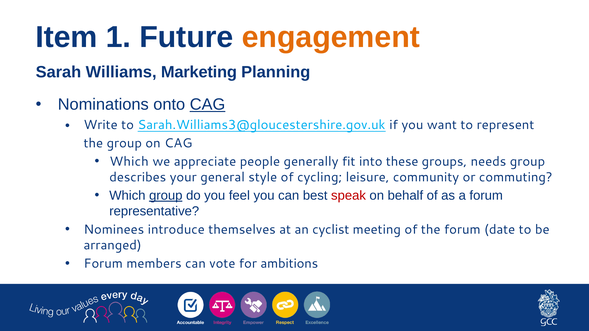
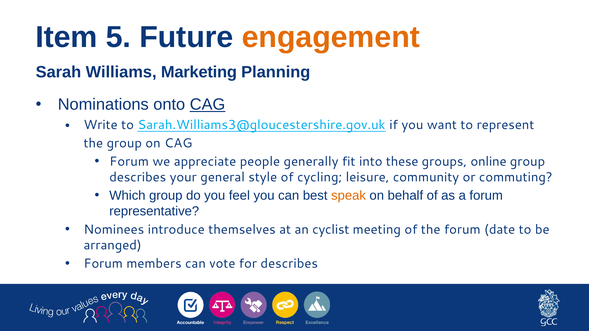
1: 1 -> 5 (118, 37)
Which: Which -> Forum (129, 162)
needs: needs -> online (489, 162)
group underline: present -> none (166, 196)
speak colour: red -> orange (348, 196)
for ambitions: ambitions -> describes (289, 264)
